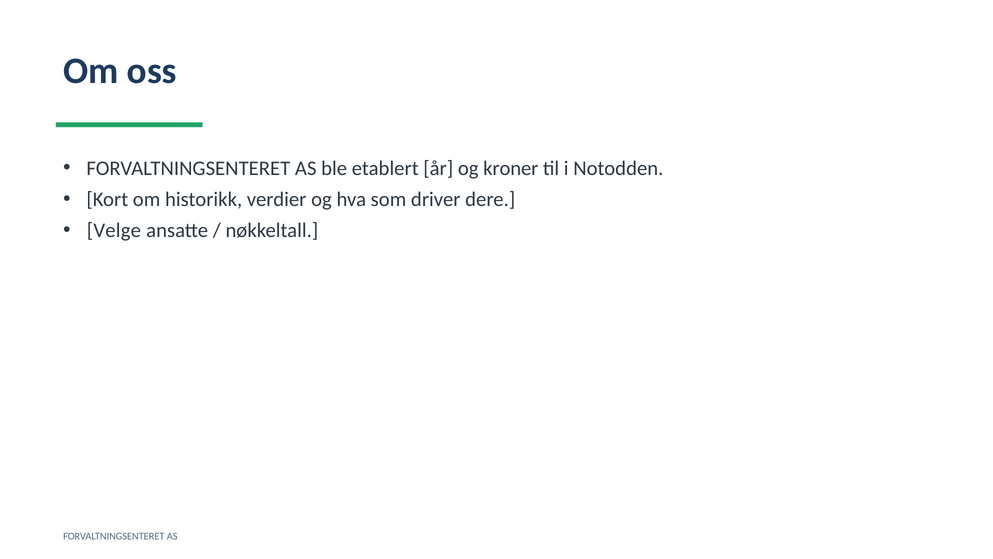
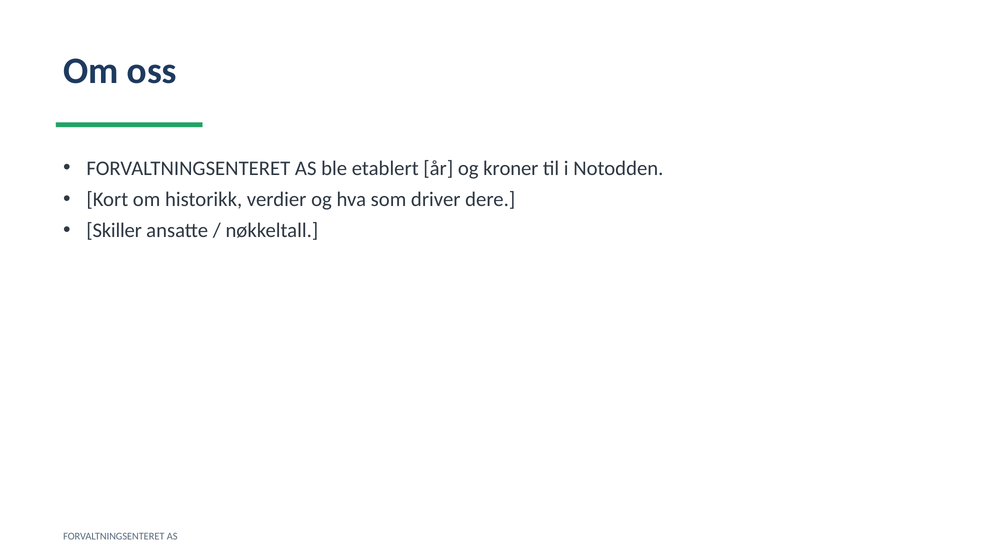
Velge: Velge -> Skiller (114, 230)
